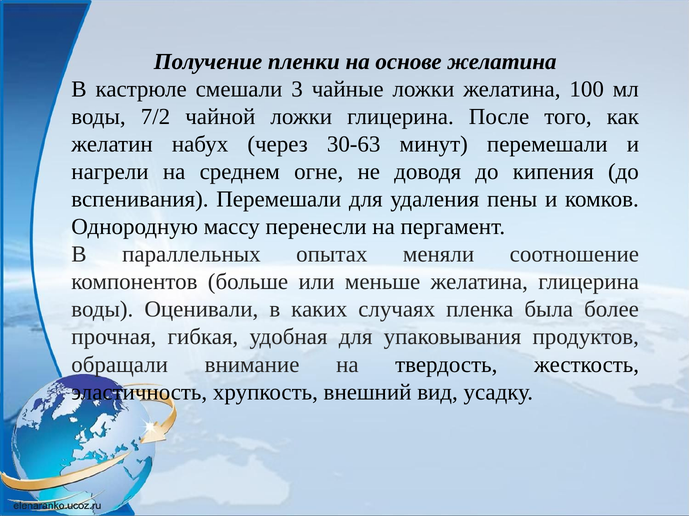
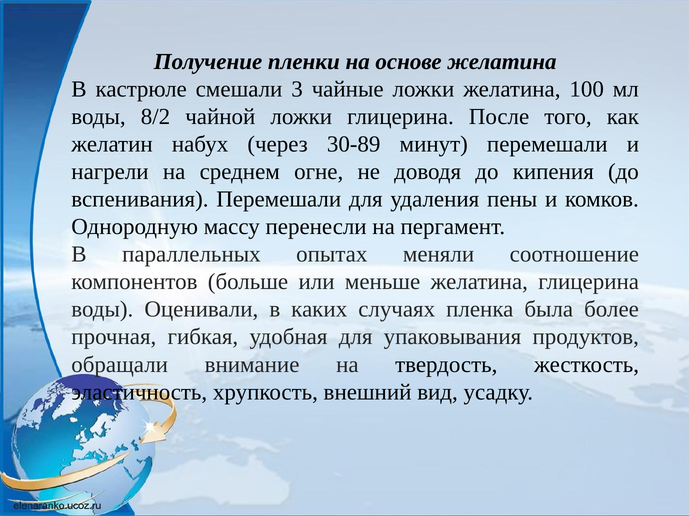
7/2: 7/2 -> 8/2 (155, 117)
30-63: 30-63 -> 30-89 (354, 144)
